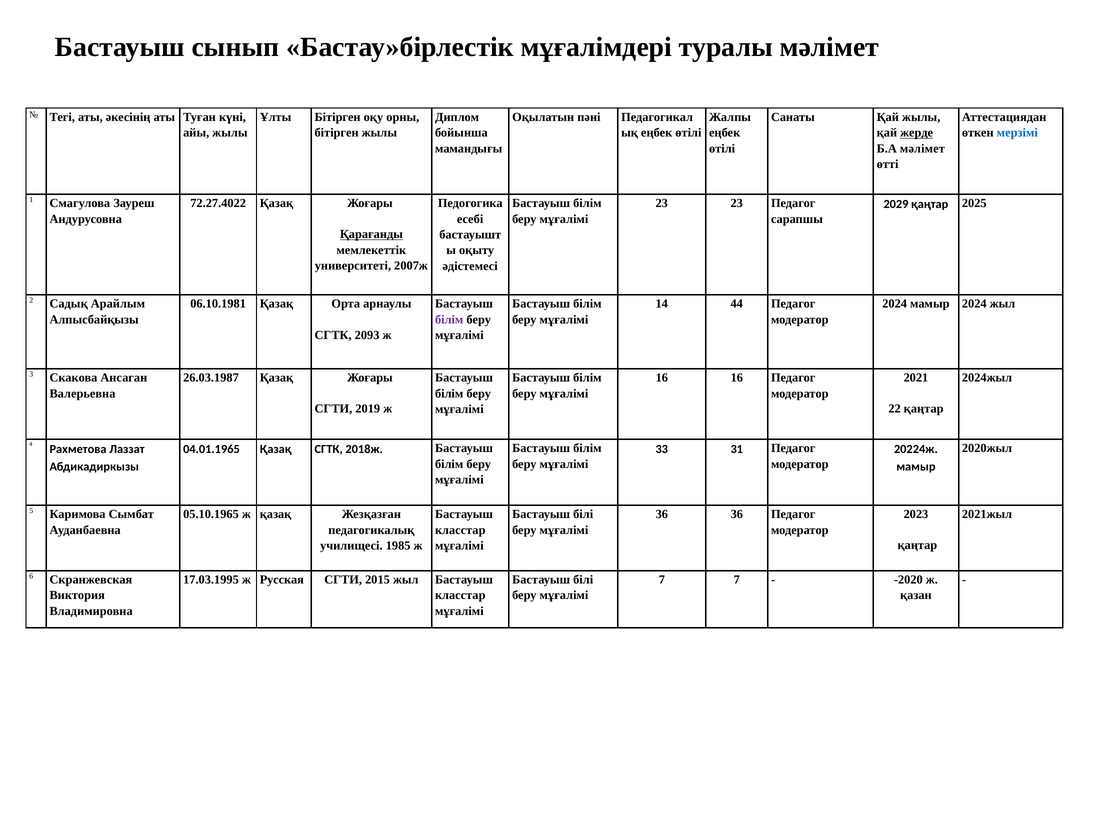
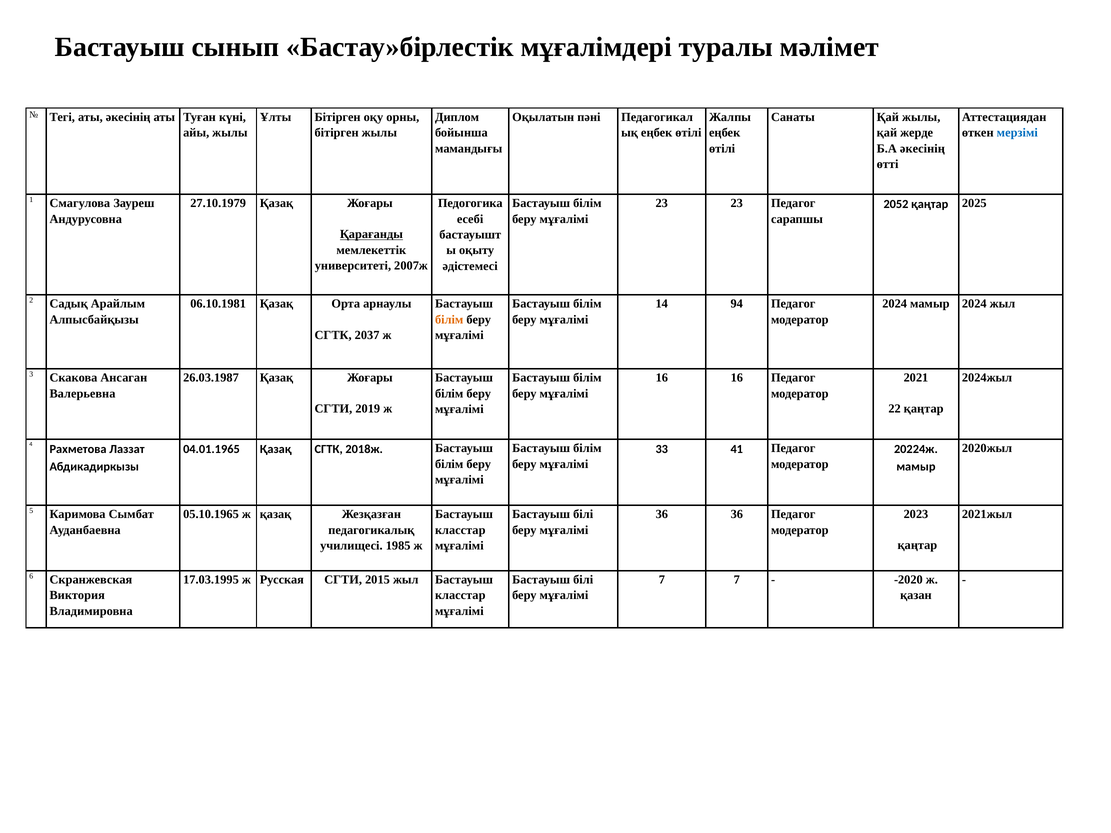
жерде underline: present -> none (917, 133)
Б.А мәлімет: мәлімет -> әкесінің (922, 149)
72.27.4022: 72.27.4022 -> 27.10.1979 (218, 203)
2029: 2029 -> 2052 (896, 204)
44: 44 -> 94 (737, 304)
білім colour: purple -> orange (449, 320)
2093: 2093 -> 2037 (367, 335)
31: 31 -> 41 (737, 450)
